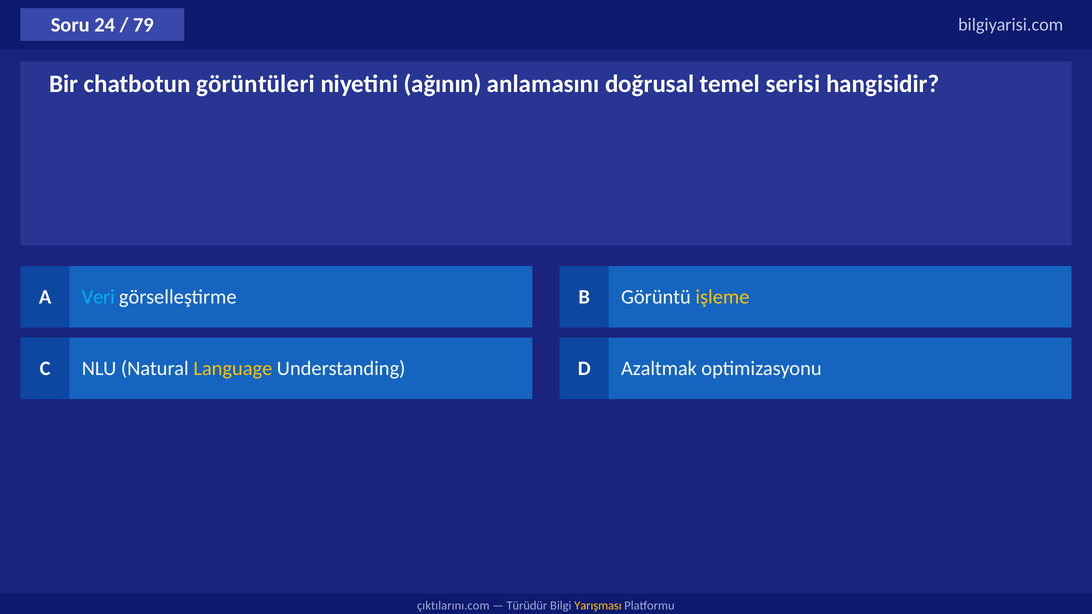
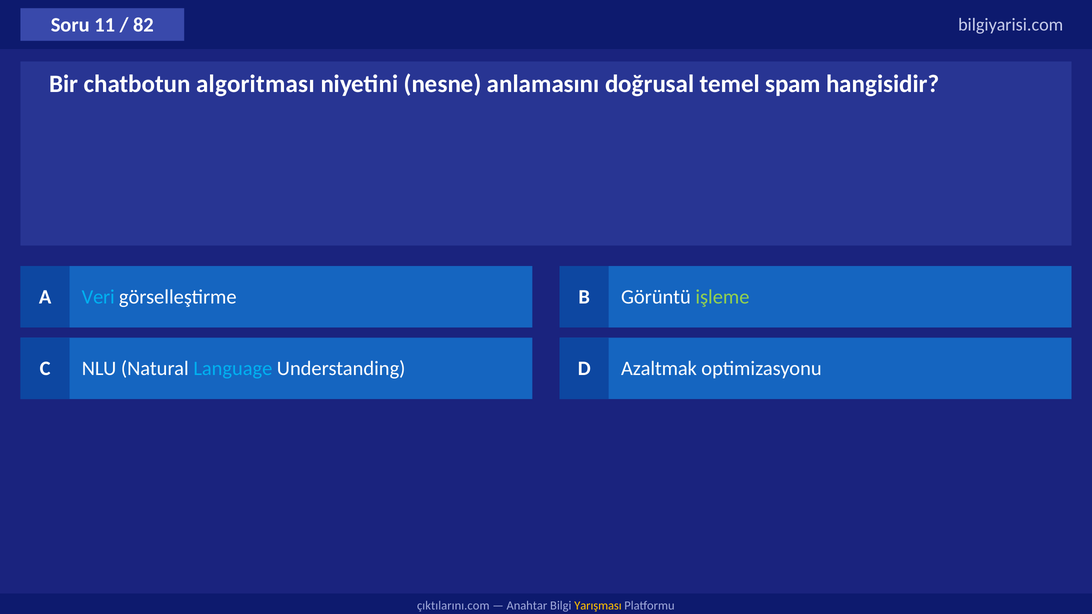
24: 24 -> 11 (105, 25)
79: 79 -> 82 (143, 25)
görüntüleri: görüntüleri -> algoritması (255, 84)
ağının: ağının -> nesne (443, 84)
serisi: serisi -> spam (793, 84)
işleme colour: yellow -> light green (722, 297)
Language colour: yellow -> light blue (233, 369)
Türüdür: Türüdür -> Anahtar (527, 606)
